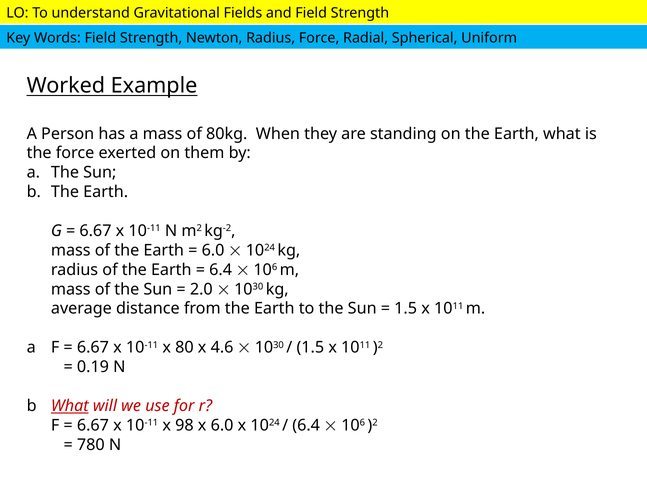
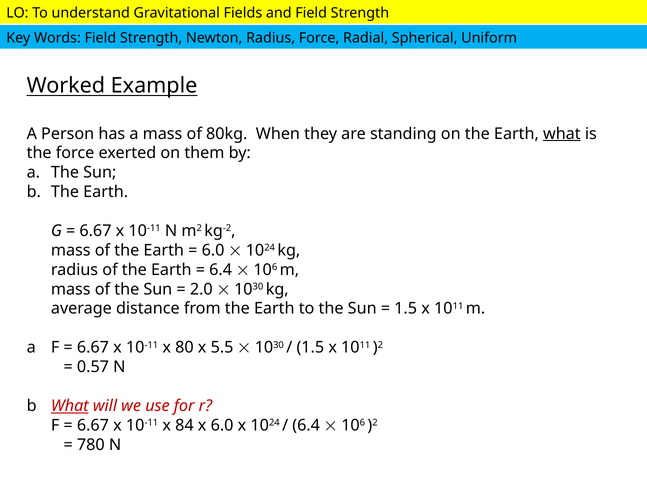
what underline: none -> present (562, 133)
4.6: 4.6 -> 5.5 (222, 347)
0.19: 0.19 -> 0.57 (93, 366)
98: 98 -> 84 (184, 425)
